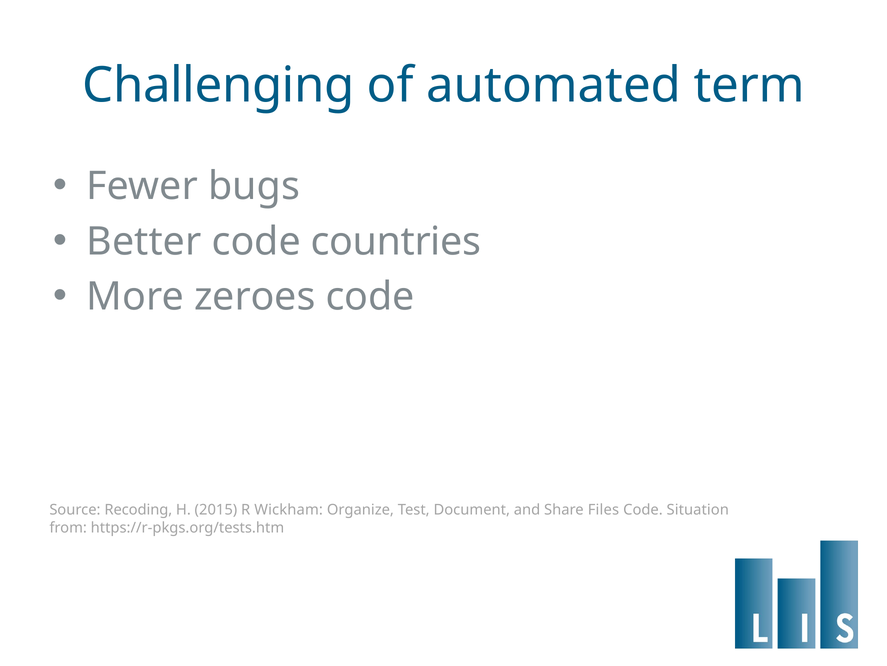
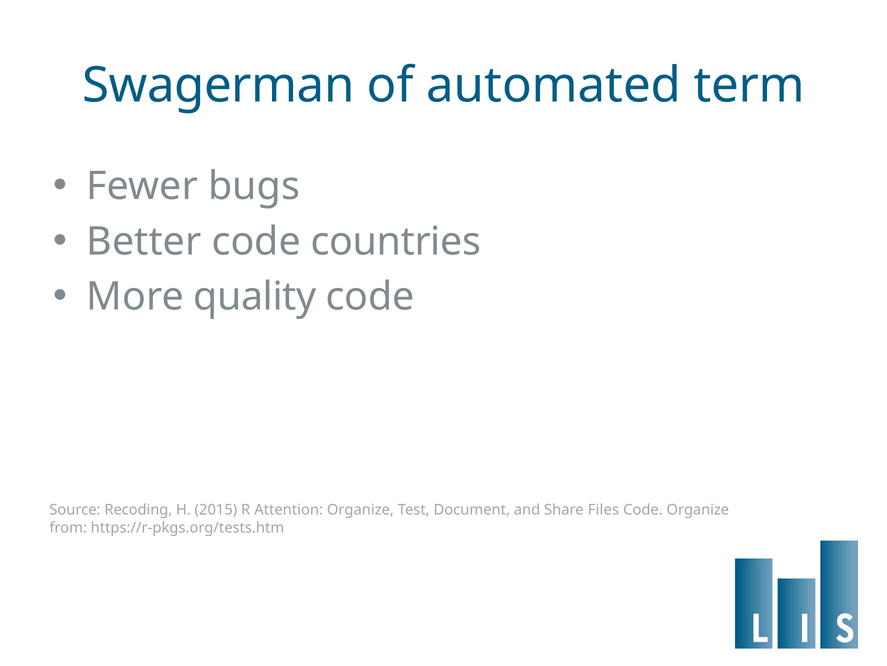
Challenging: Challenging -> Swagerman (218, 86)
zeroes: zeroes -> quality (255, 296)
Wickham: Wickham -> Attention (289, 509)
Code Situation: Situation -> Organize (698, 509)
